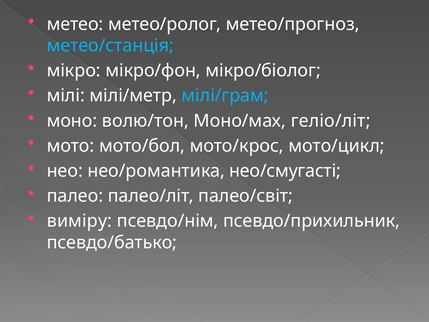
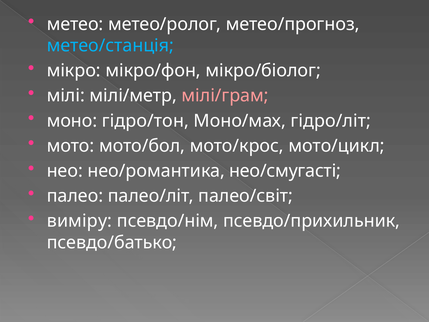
мілі/грам colour: light blue -> pink (225, 96)
волю/тон: волю/тон -> гідро/тон (145, 121)
геліо/літ: геліо/літ -> гідро/літ (331, 121)
